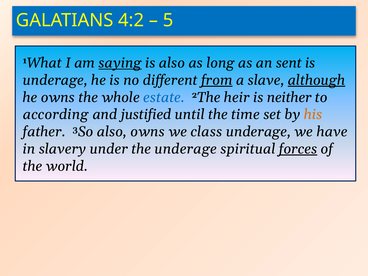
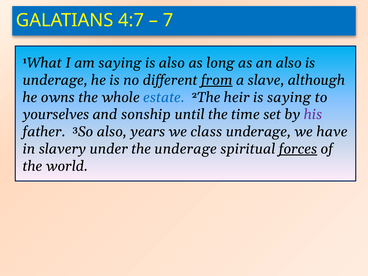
4:2: 4:2 -> 4:7 (131, 20)
5: 5 -> 7 (168, 20)
saying underline: present -> none (120, 63)
an sent: sent -> also (289, 63)
although underline: present -> none (316, 80)
is neither: neither -> saying (289, 97)
according: according -> yourselves (56, 114)
justified: justified -> sonship (146, 114)
his colour: orange -> purple (313, 114)
also owns: owns -> years (148, 132)
